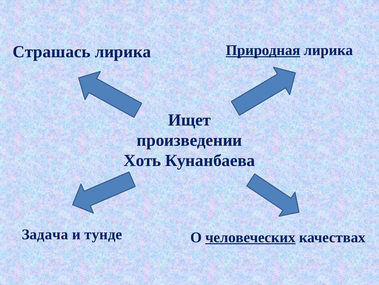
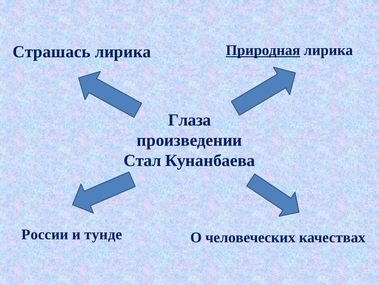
Ищет: Ищет -> Глаза (190, 120)
Хоть: Хоть -> Стал (142, 160)
Задача: Задача -> России (45, 234)
человеческих underline: present -> none (250, 237)
